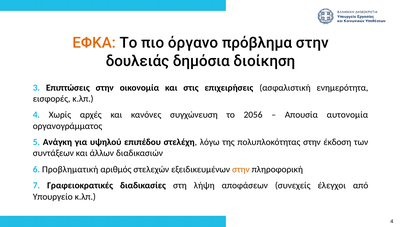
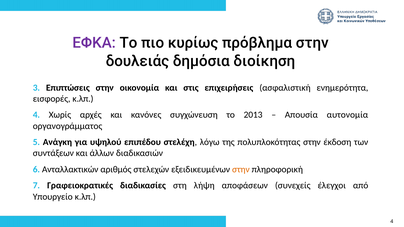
ΕΦΚΑ colour: orange -> purple (94, 43)
όργανο: όργανο -> κυρίως (193, 43)
2056: 2056 -> 2013 (253, 115)
Προβληματική: Προβληματική -> Ανταλλακτικών (70, 170)
